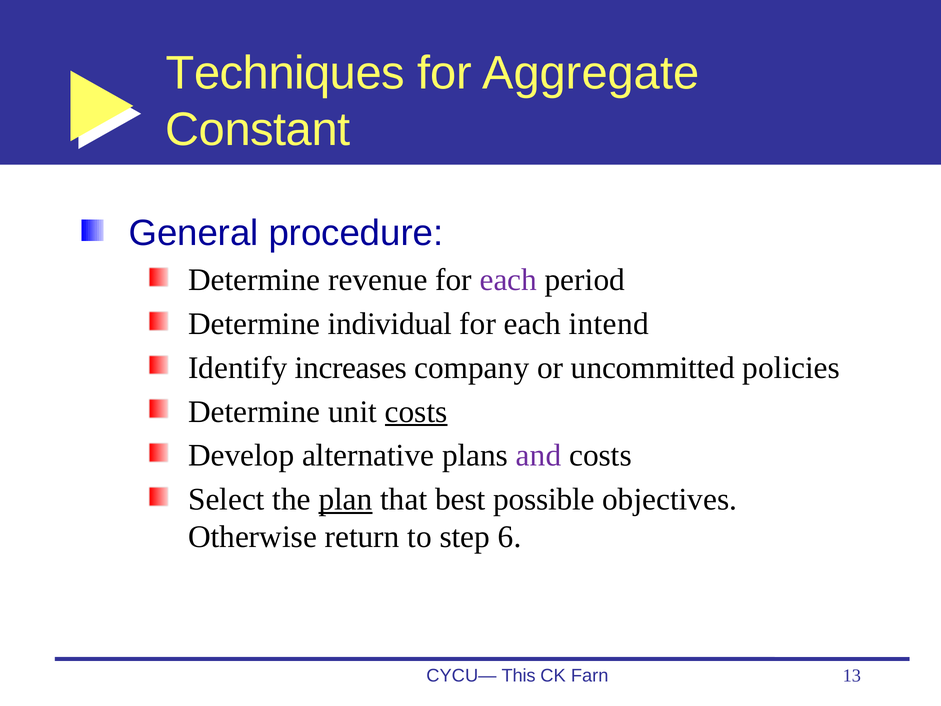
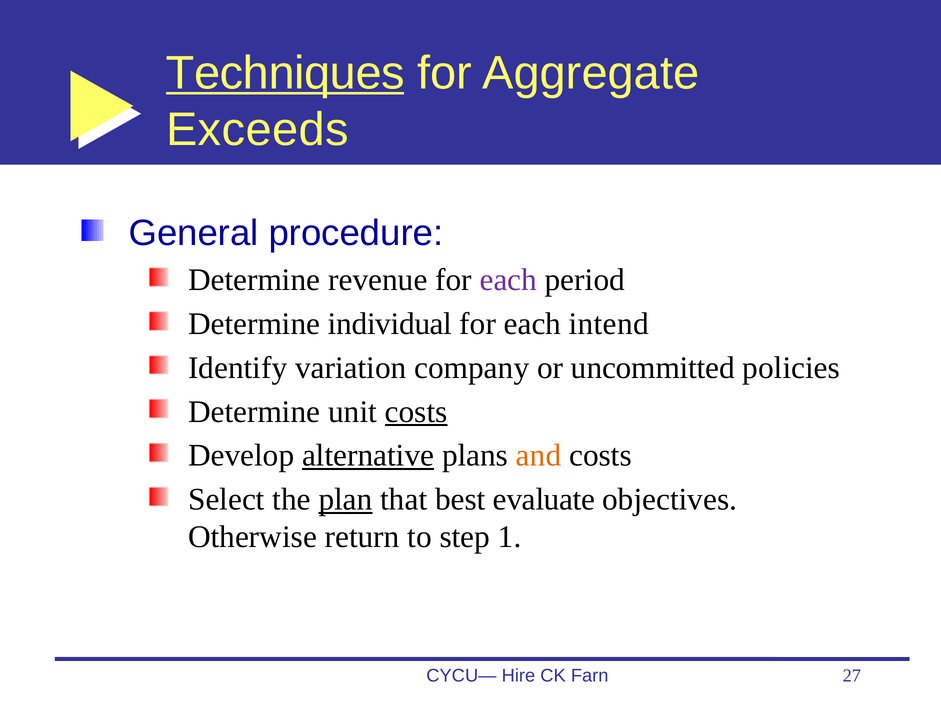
Techniques underline: none -> present (285, 73)
Constant: Constant -> Exceeds (257, 130)
increases: increases -> variation (351, 368)
alternative underline: none -> present (368, 455)
and colour: purple -> orange (539, 455)
possible: possible -> evaluate (544, 499)
6: 6 -> 1 (510, 537)
This: This -> Hire (518, 676)
13: 13 -> 27 (852, 676)
